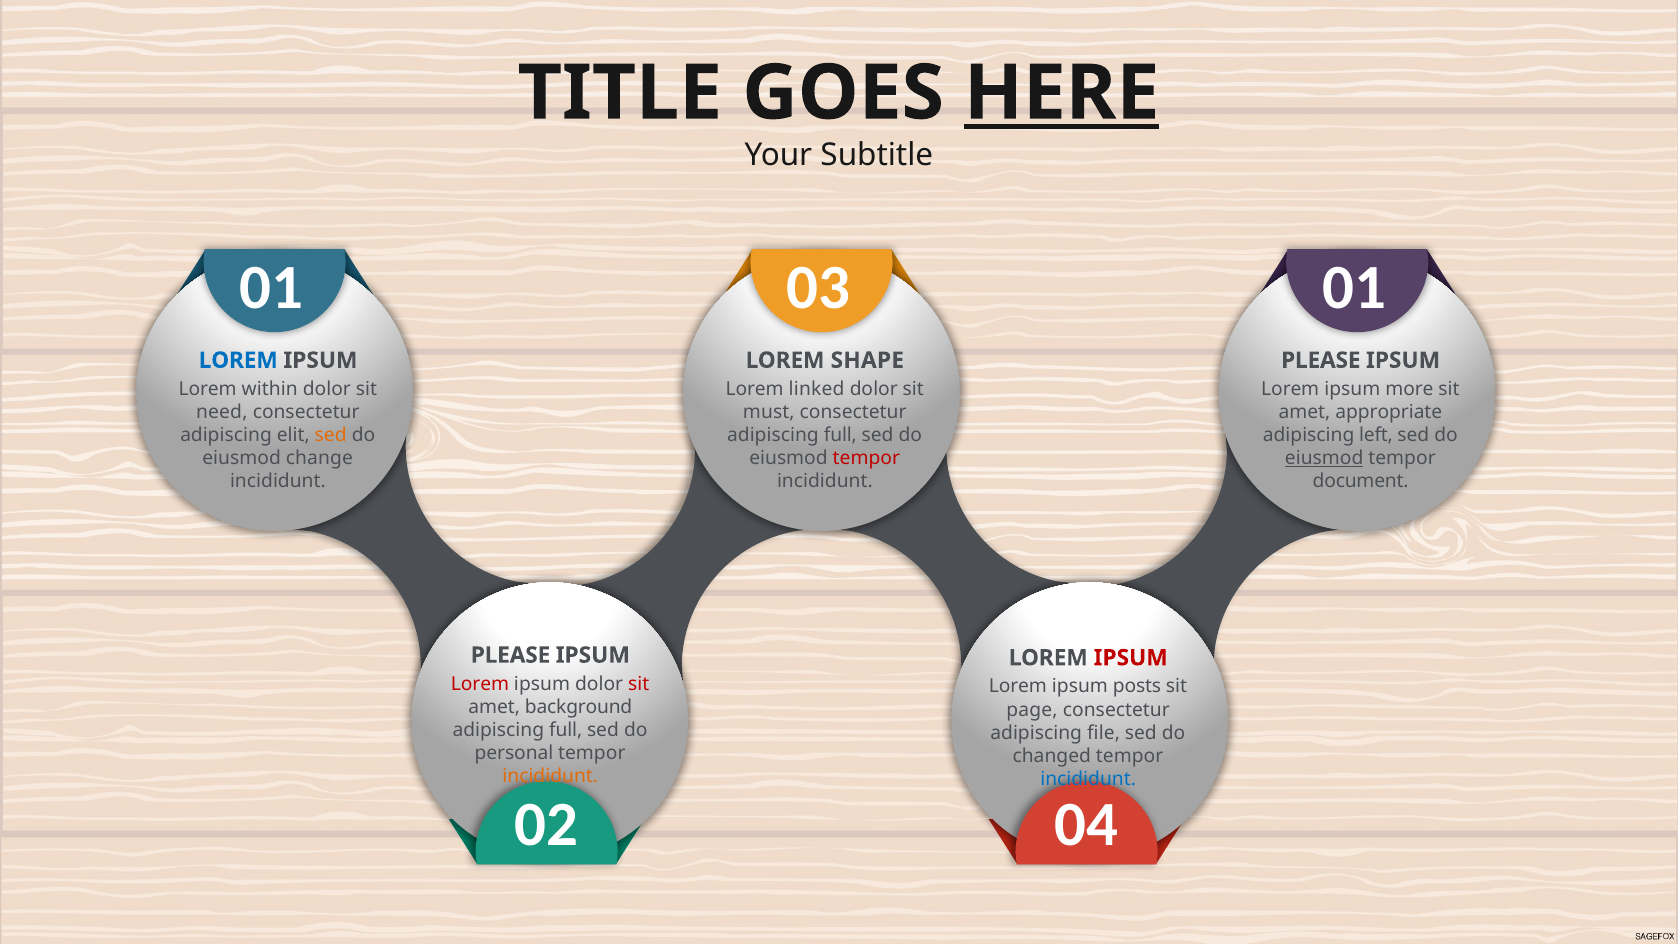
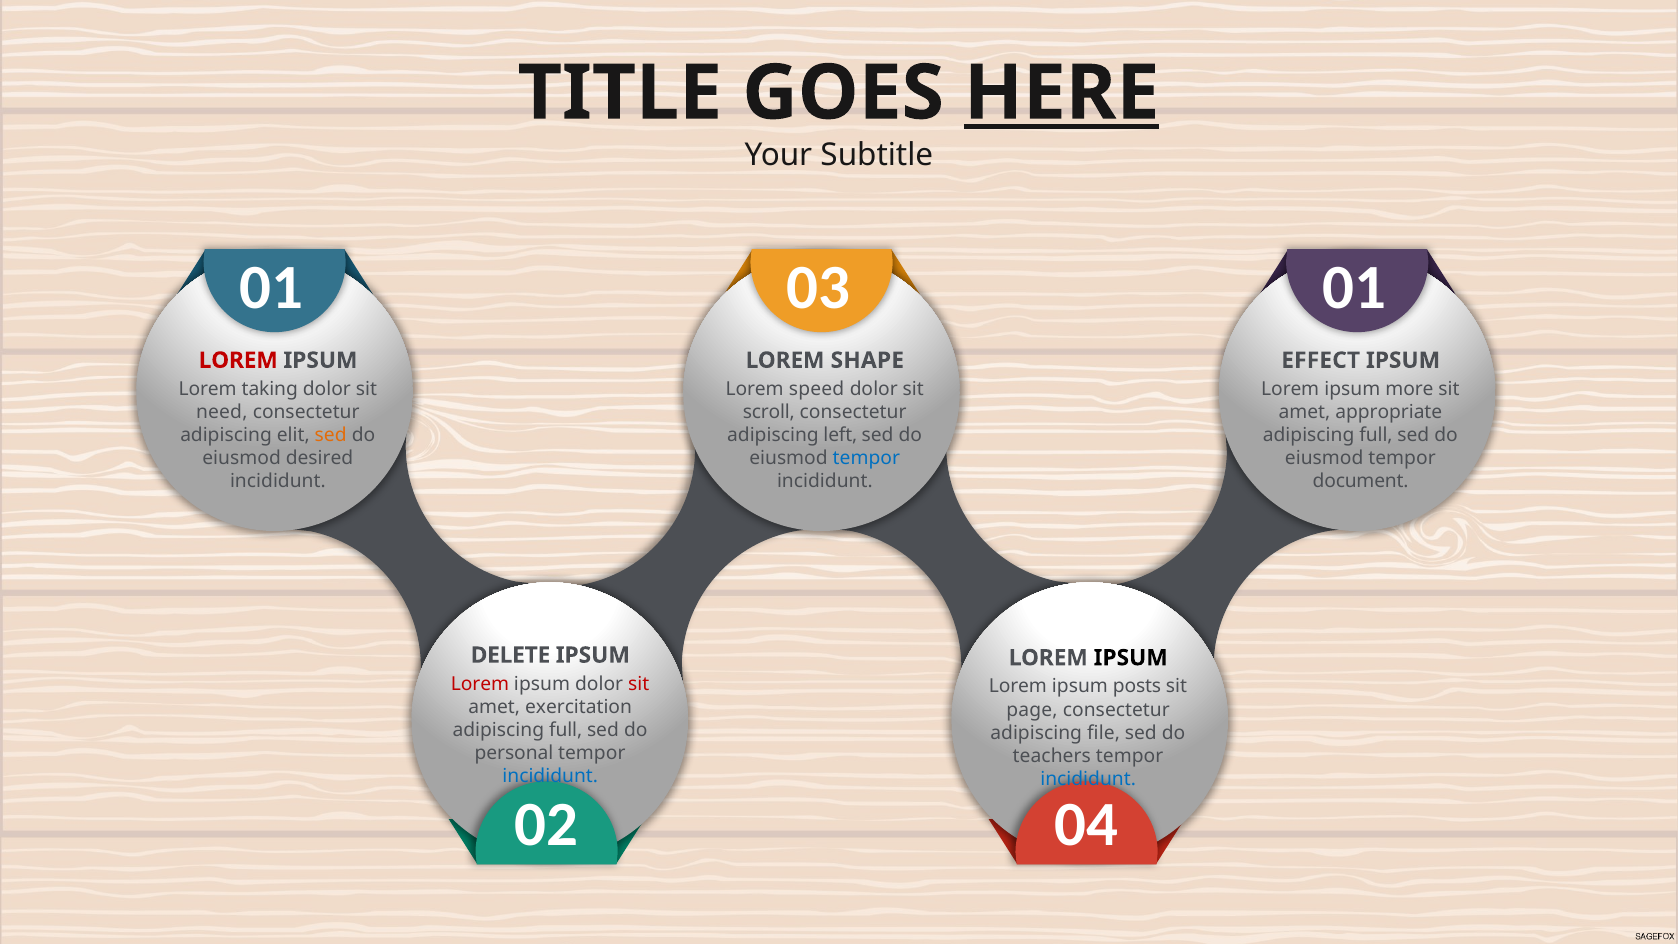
LOREM colour: blue -> red (238, 360)
PLEASE: PLEASE -> EFFECT (1321, 360)
within: within -> taking (270, 389)
linked: linked -> speed (817, 389)
must: must -> scroll (769, 412)
full: full -> left (840, 435)
left: left -> full (1376, 435)
change: change -> desired (319, 458)
tempor colour: red -> blue (866, 458)
eiusmod underline: present -> none (1324, 458)
PLEASE: PLEASE -> DELETE (511, 655)
IPSUM colour: red -> black (1131, 658)
background: background -> exercitation (579, 707)
changed: changed -> teachers (1052, 756)
incididunt colour: orange -> blue (550, 776)
